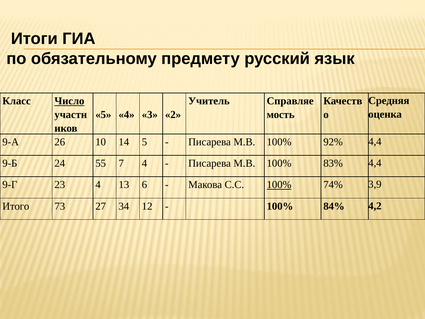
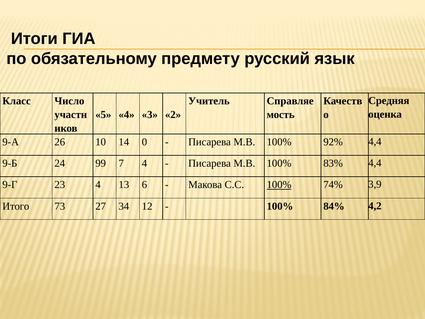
Число underline: present -> none (69, 101)
14 5: 5 -> 0 (144, 142)
55: 55 -> 99 (101, 163)
